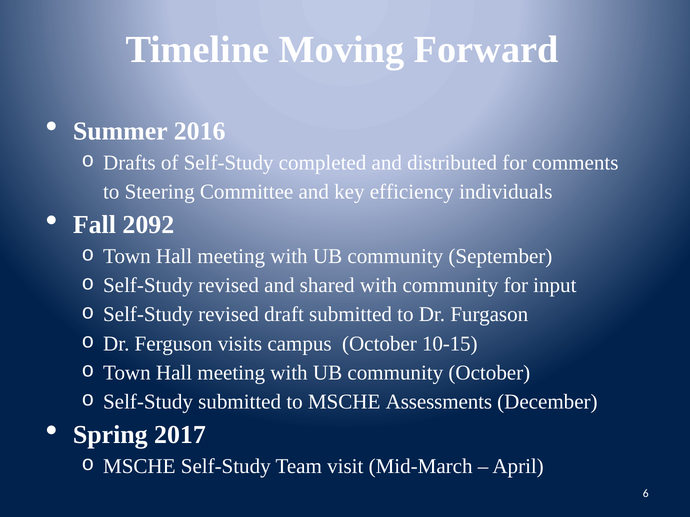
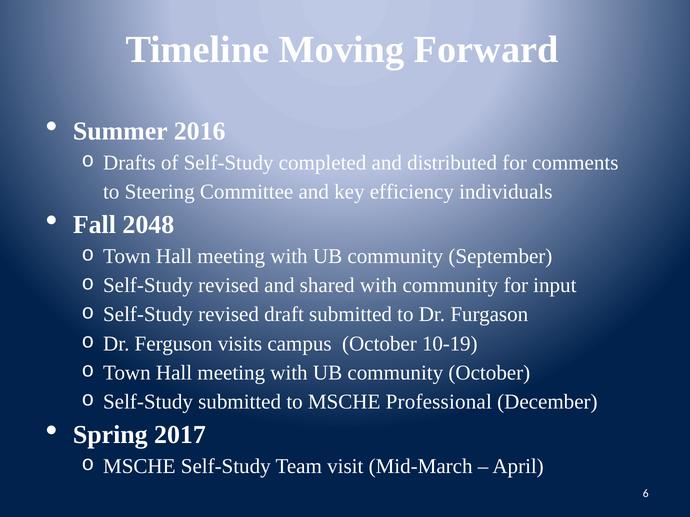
2092: 2092 -> 2048 (148, 225)
10-15: 10-15 -> 10-19 (450, 344)
Assessments: Assessments -> Professional (439, 402)
